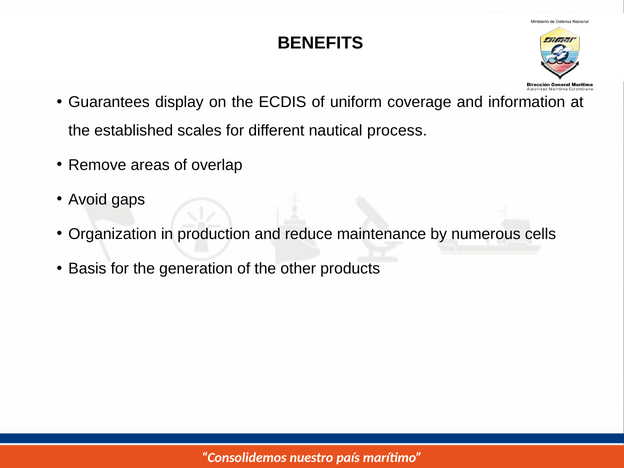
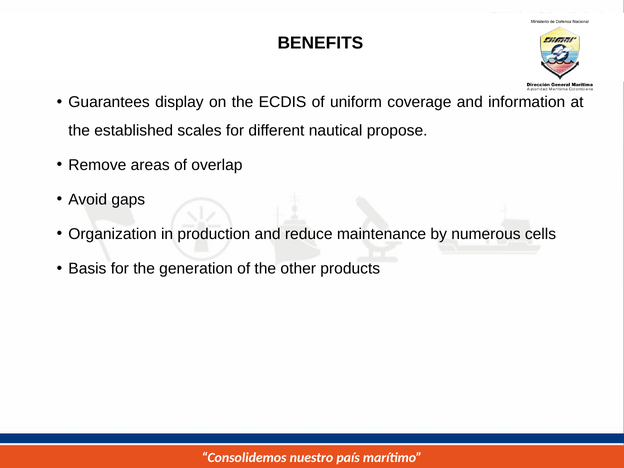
process: process -> propose (397, 130)
